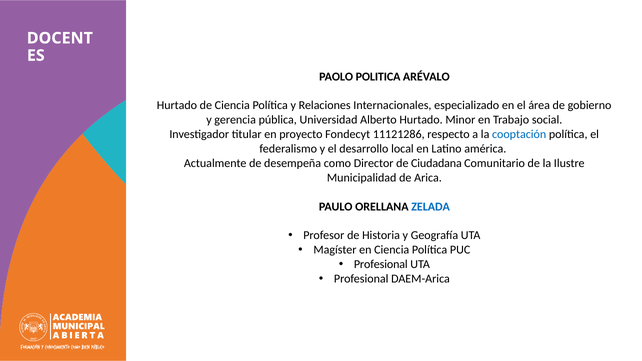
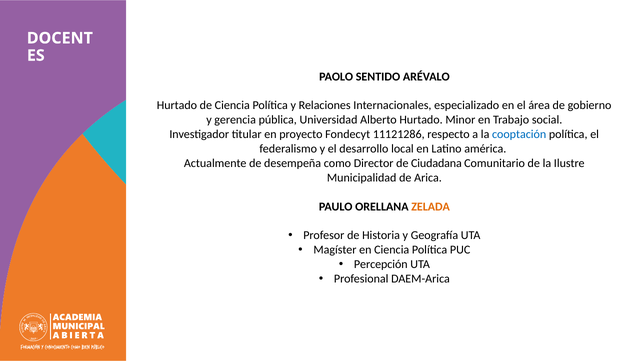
POLITICA: POLITICA -> SENTIDO (378, 77)
ZELADA colour: blue -> orange (431, 207)
Profesional: Profesional -> Percepción (381, 264)
